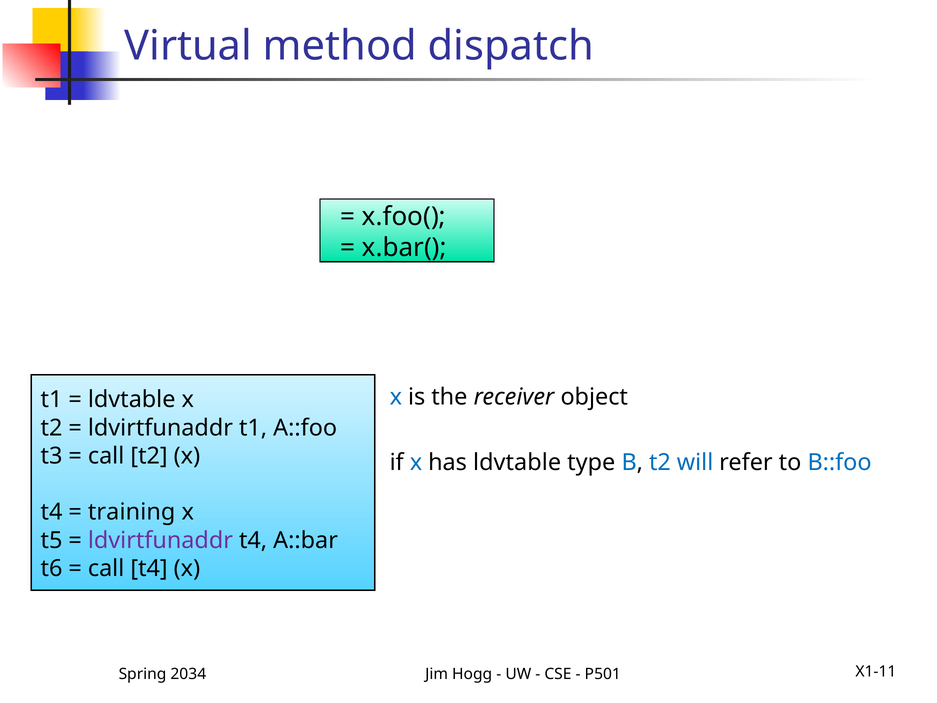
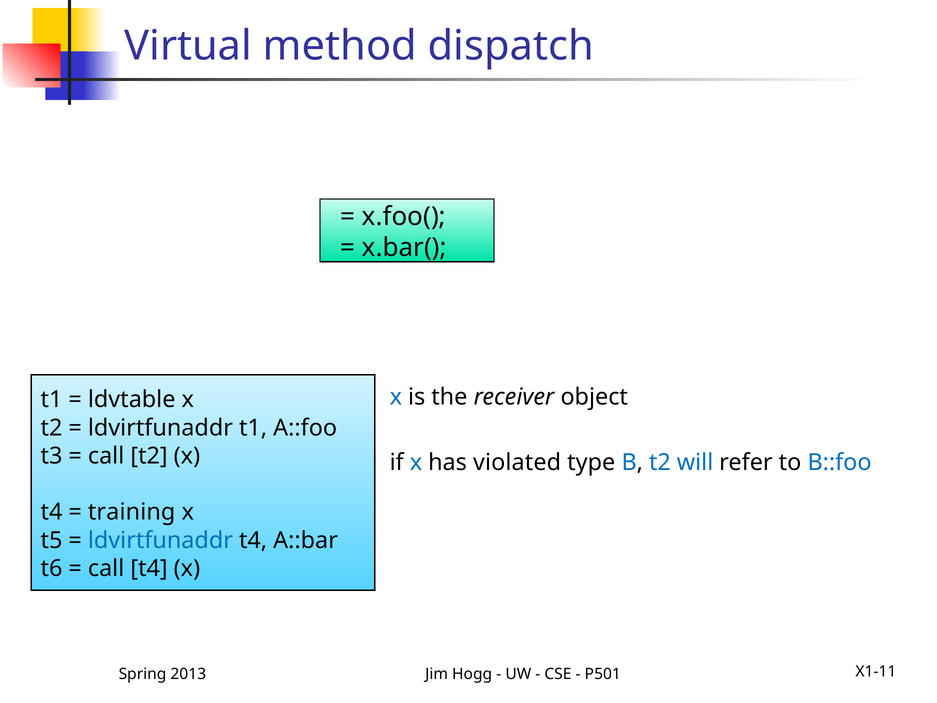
has ldvtable: ldvtable -> violated (517, 462)
ldvirtfunaddr colour: purple -> blue (160, 540)
2034: 2034 -> 2013 (188, 674)
